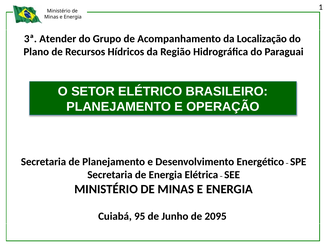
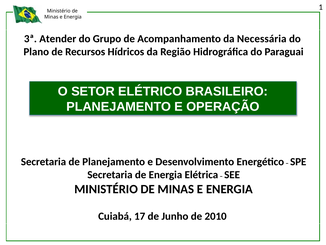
Localização: Localização -> Necessária (262, 39)
95: 95 -> 17 (140, 216)
2095: 2095 -> 2010 (216, 216)
